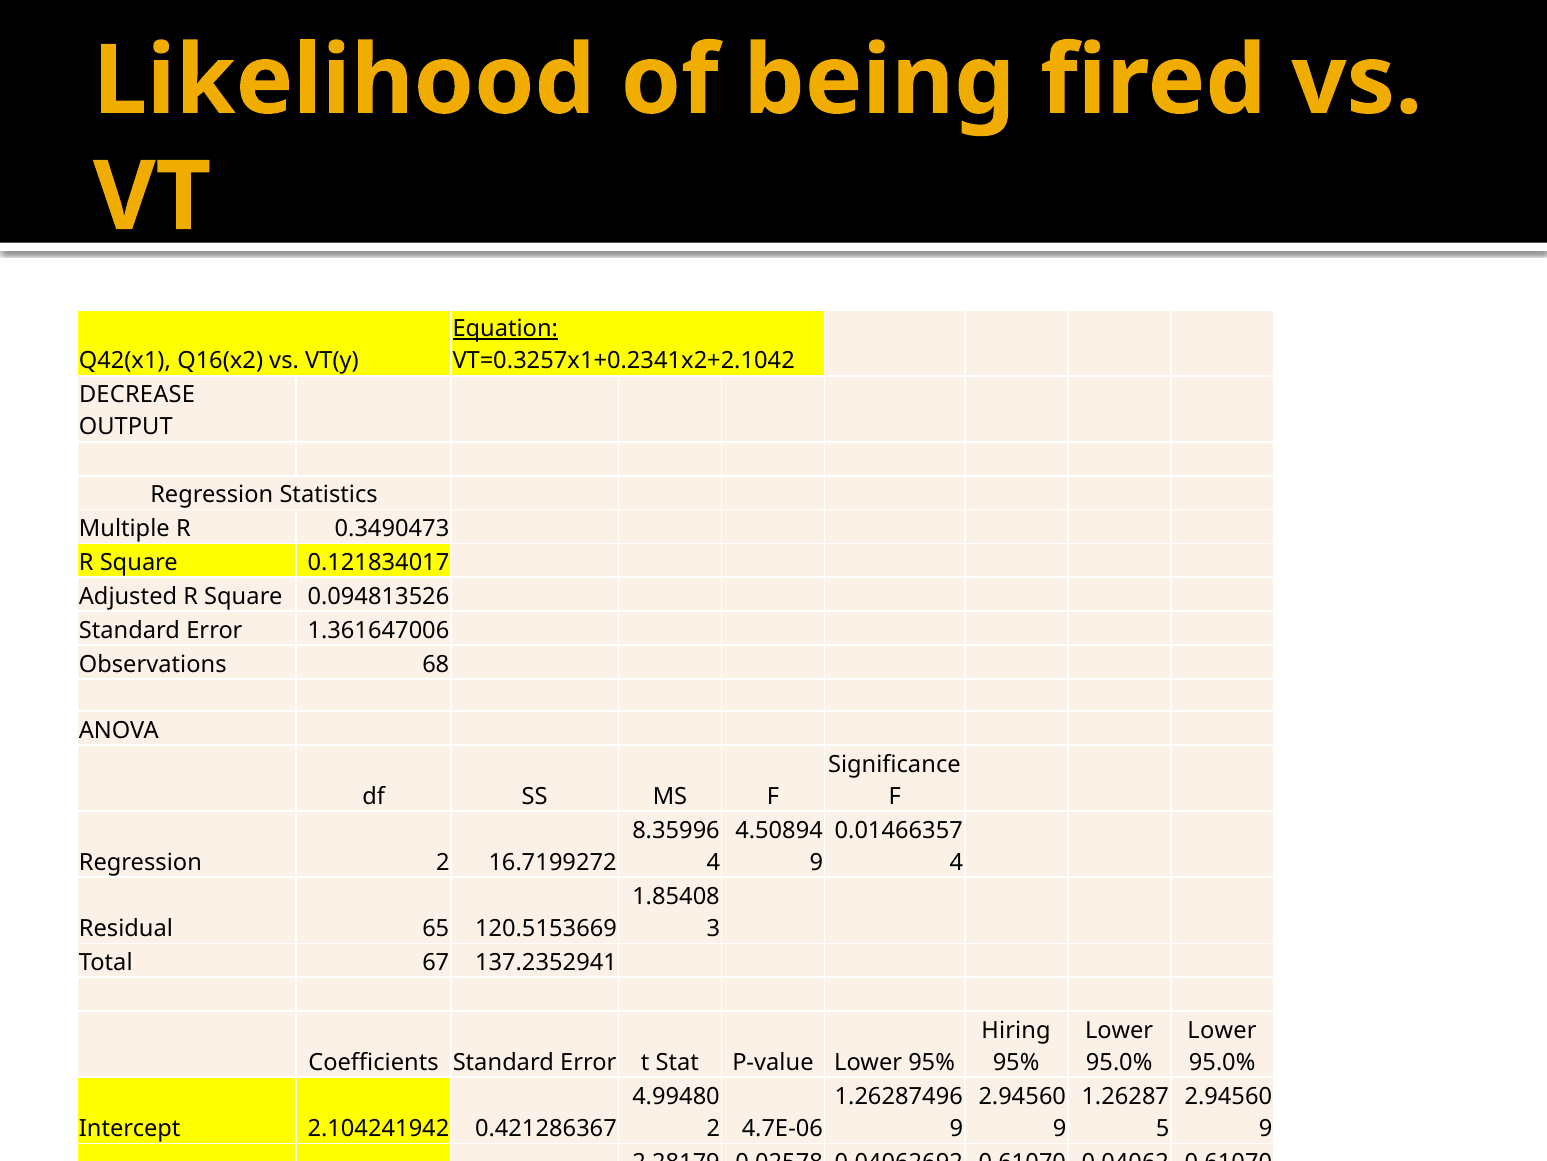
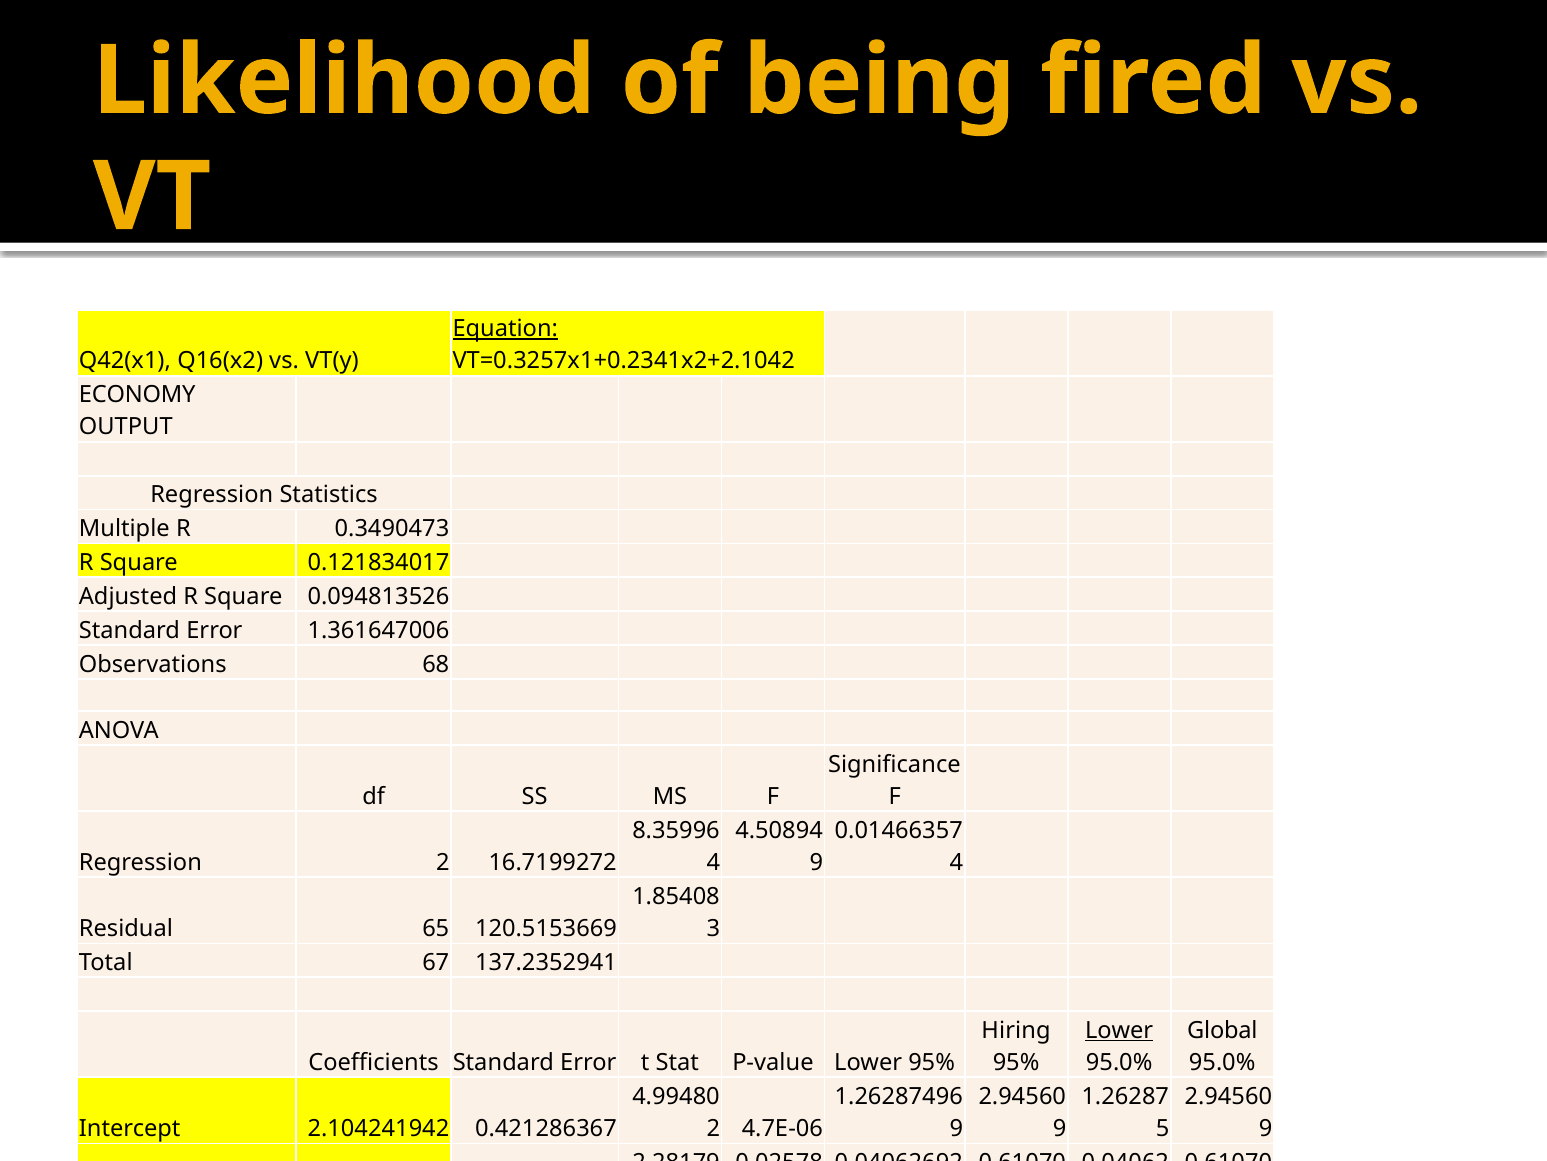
DECREASE: DECREASE -> ECONOMY (137, 395)
Lower underline: none -> present (1119, 1030)
Lower: Lower -> Global (1222, 1030)
